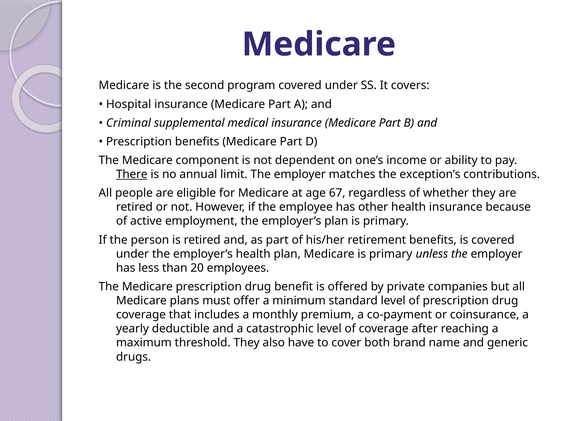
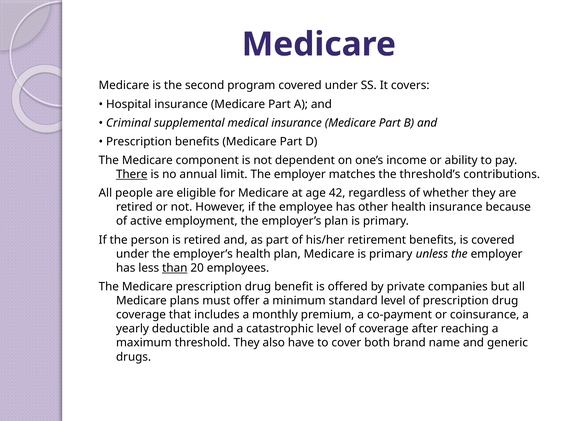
exception’s: exception’s -> threshold’s (430, 174)
67: 67 -> 42 (337, 193)
than underline: none -> present (175, 268)
